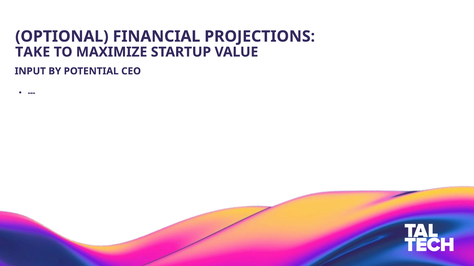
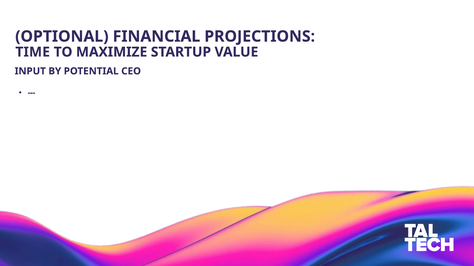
TAKE: TAKE -> TIME (33, 52)
